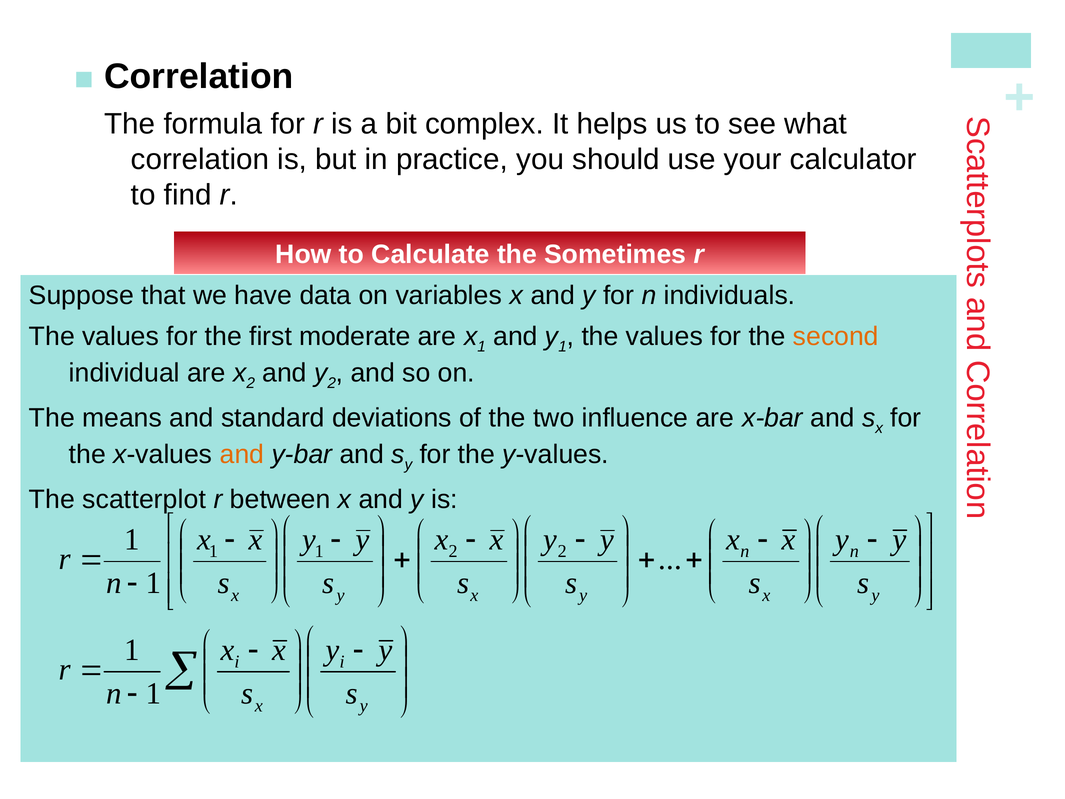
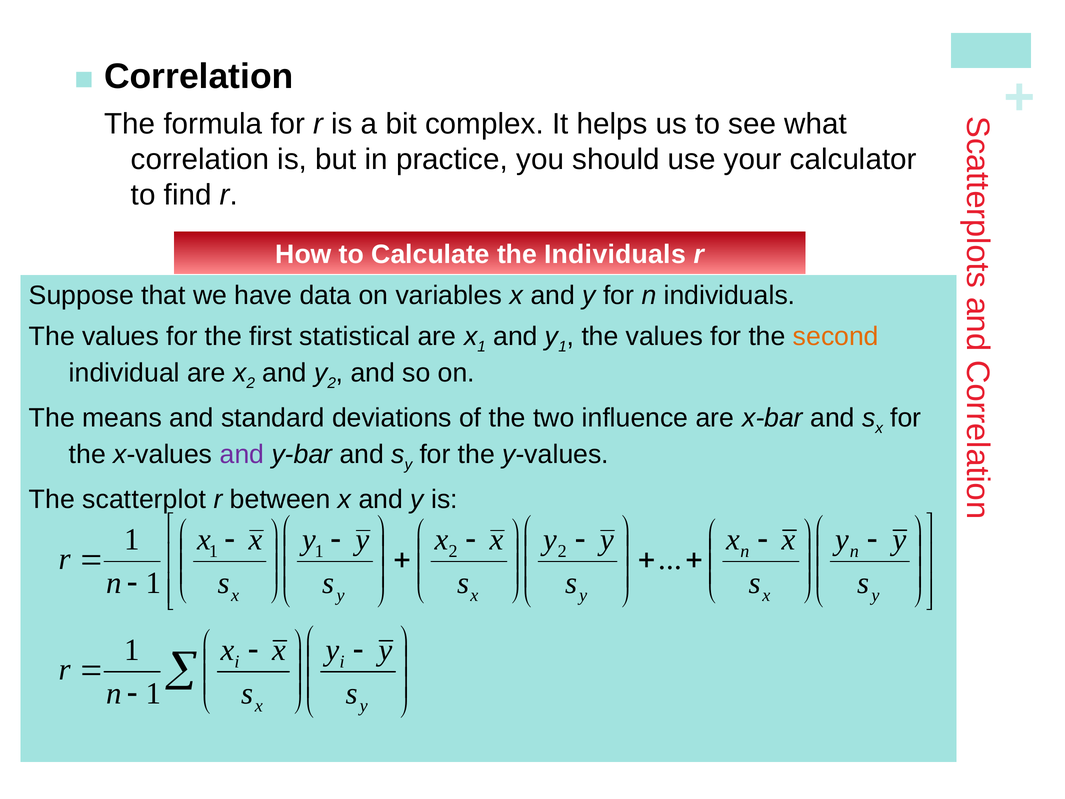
the Sometimes: Sometimes -> Individuals (615, 254)
moderate: moderate -> statistical (355, 336)
and colour: orange -> purple (242, 454)
